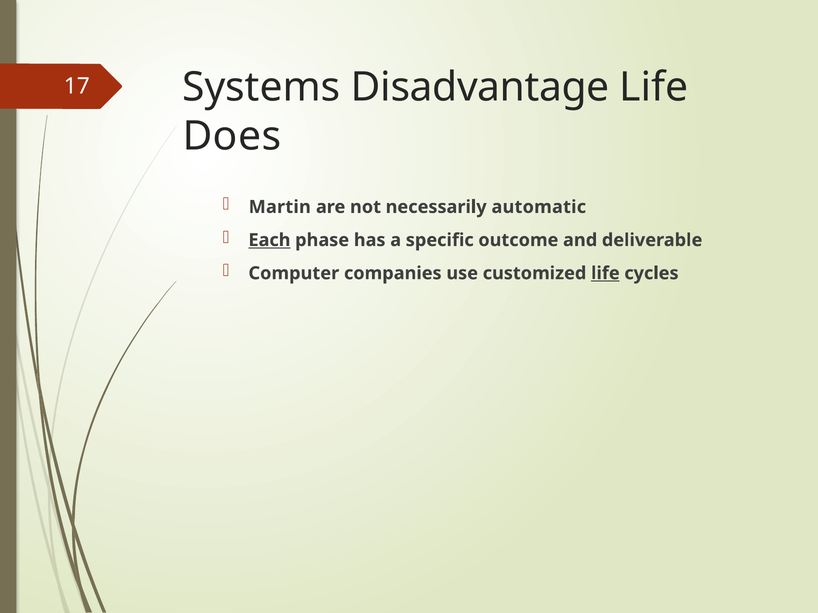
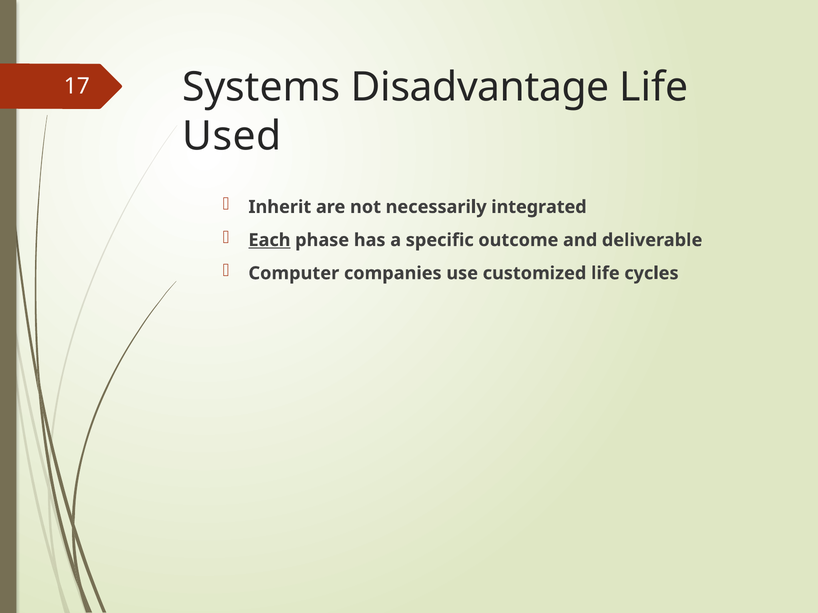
Does: Does -> Used (232, 136)
Martin: Martin -> Inherit (280, 207)
automatic: automatic -> integrated (539, 207)
life underline: present -> none (605, 273)
